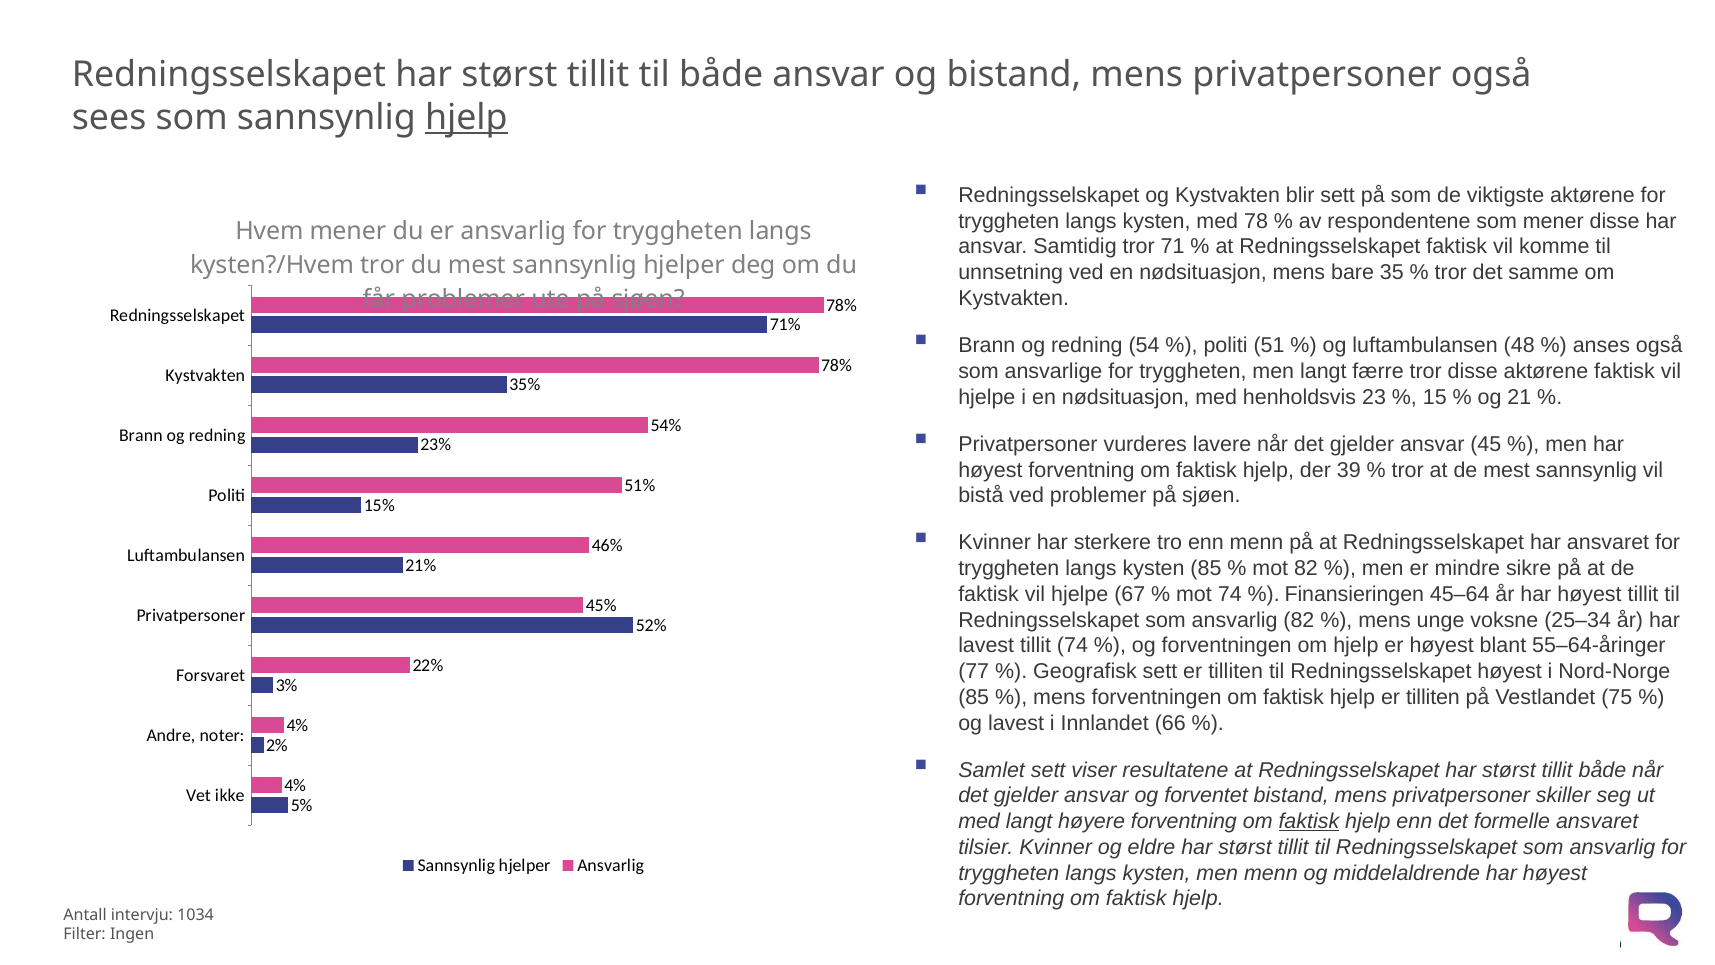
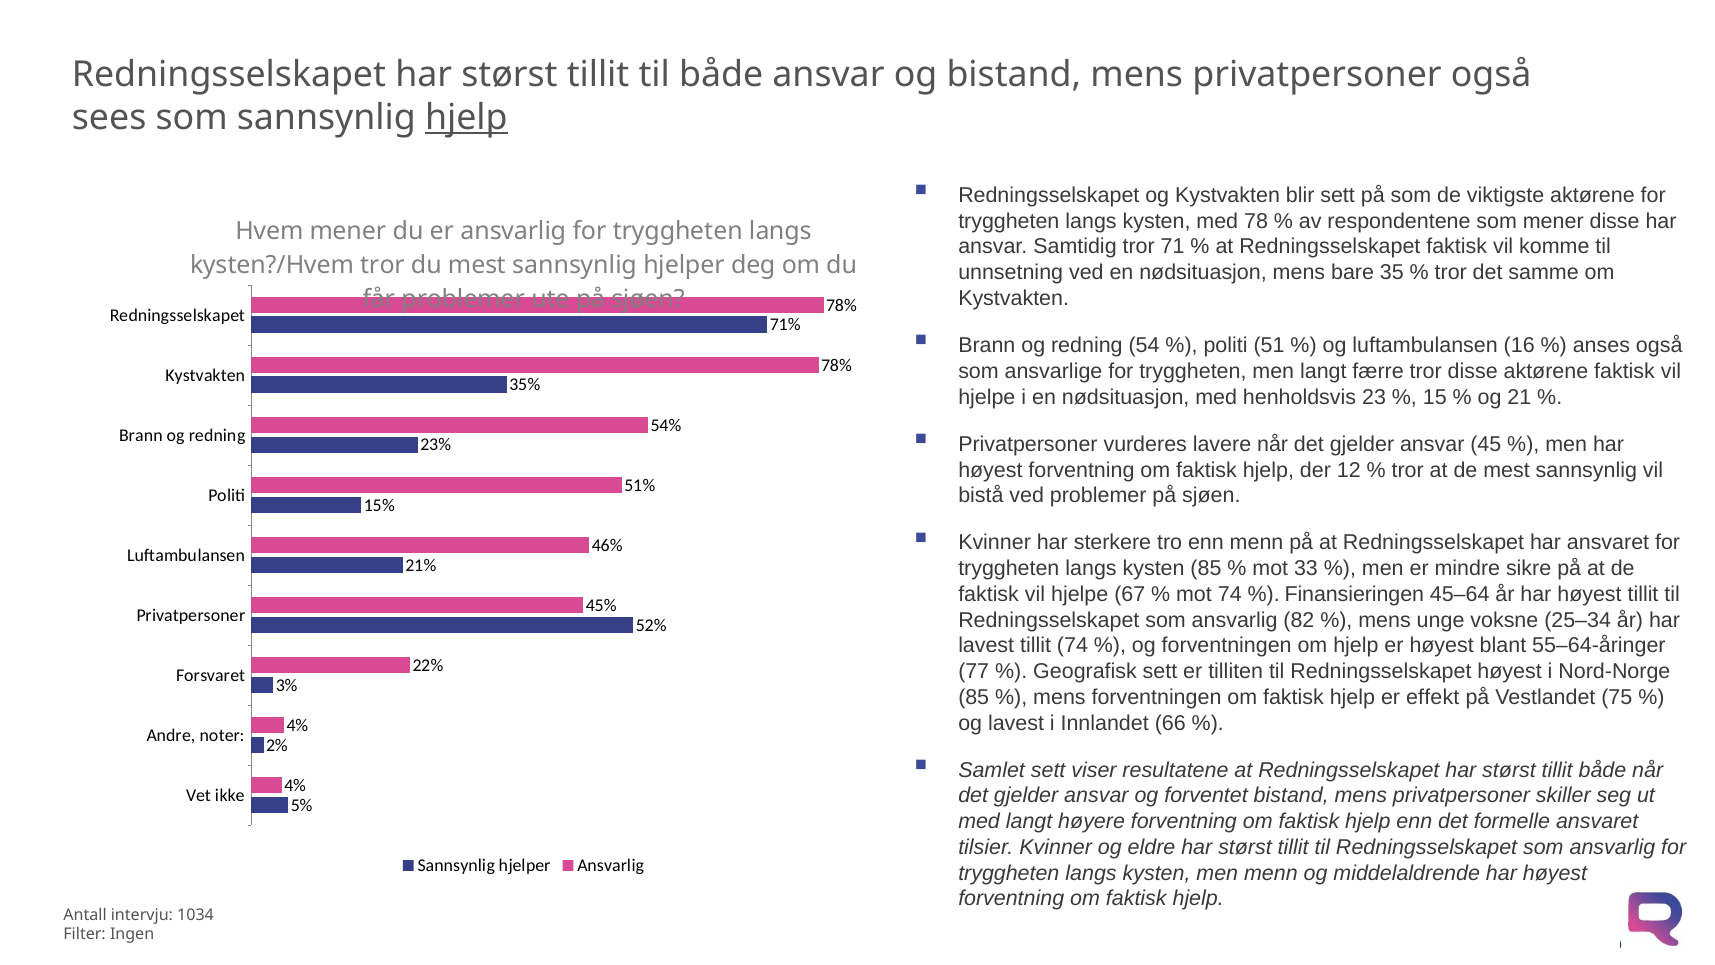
48: 48 -> 16 (1519, 345)
39: 39 -> 12 (1349, 470)
mot 82: 82 -> 33 (1306, 568)
hjelp er tilliten: tilliten -> effekt (1433, 697)
faktisk underline: present -> none (1309, 821)
